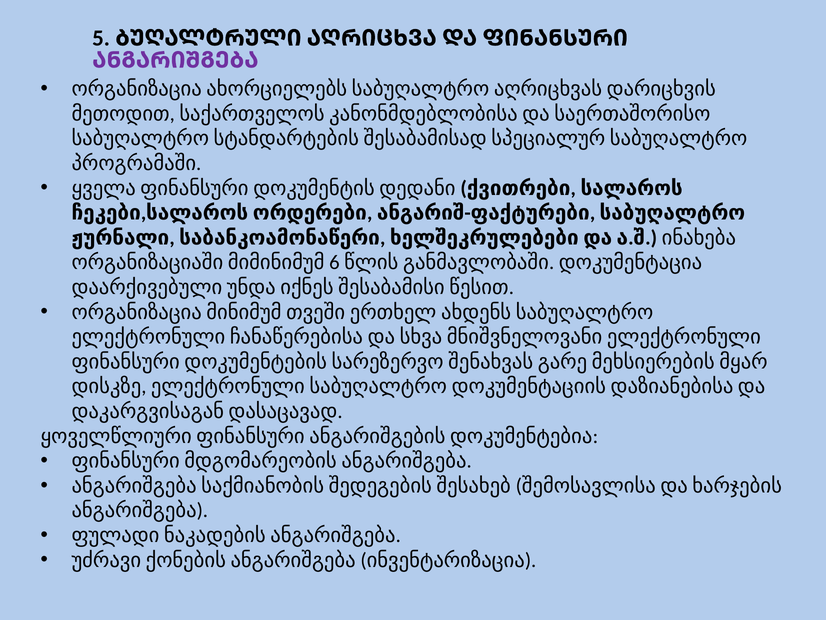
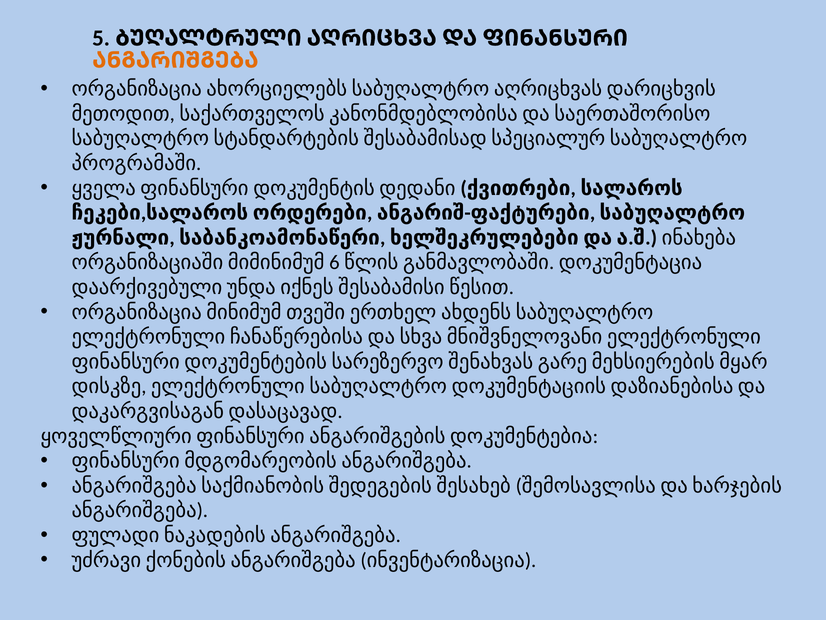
ᲐᲜᲒᲐᲠᲘᲨᲒᲔᲑᲐ colour: purple -> orange (175, 60)
